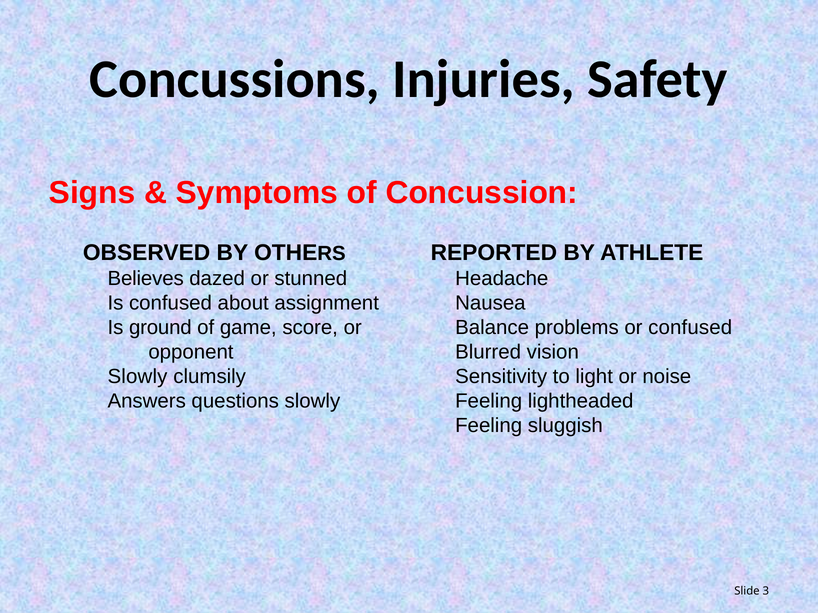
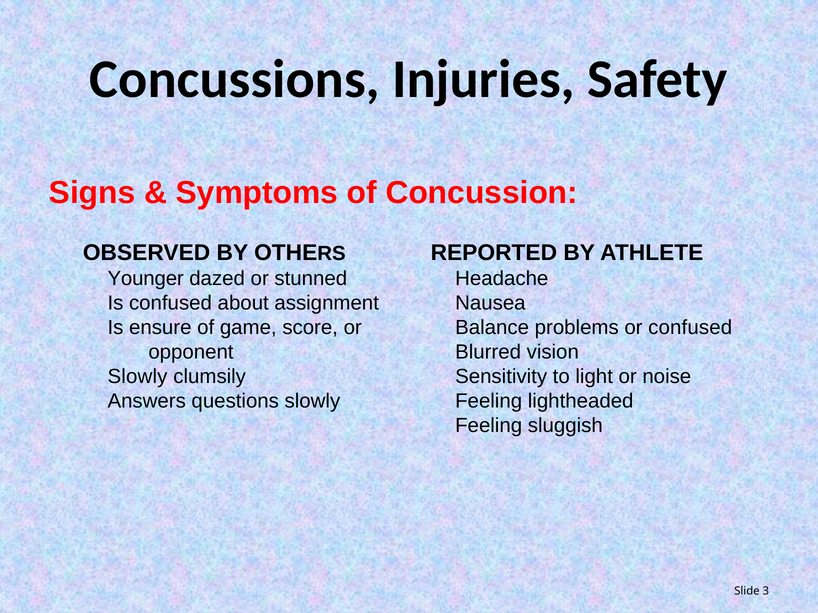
Believes: Believes -> Younger (146, 279)
ground: ground -> ensure (160, 328)
